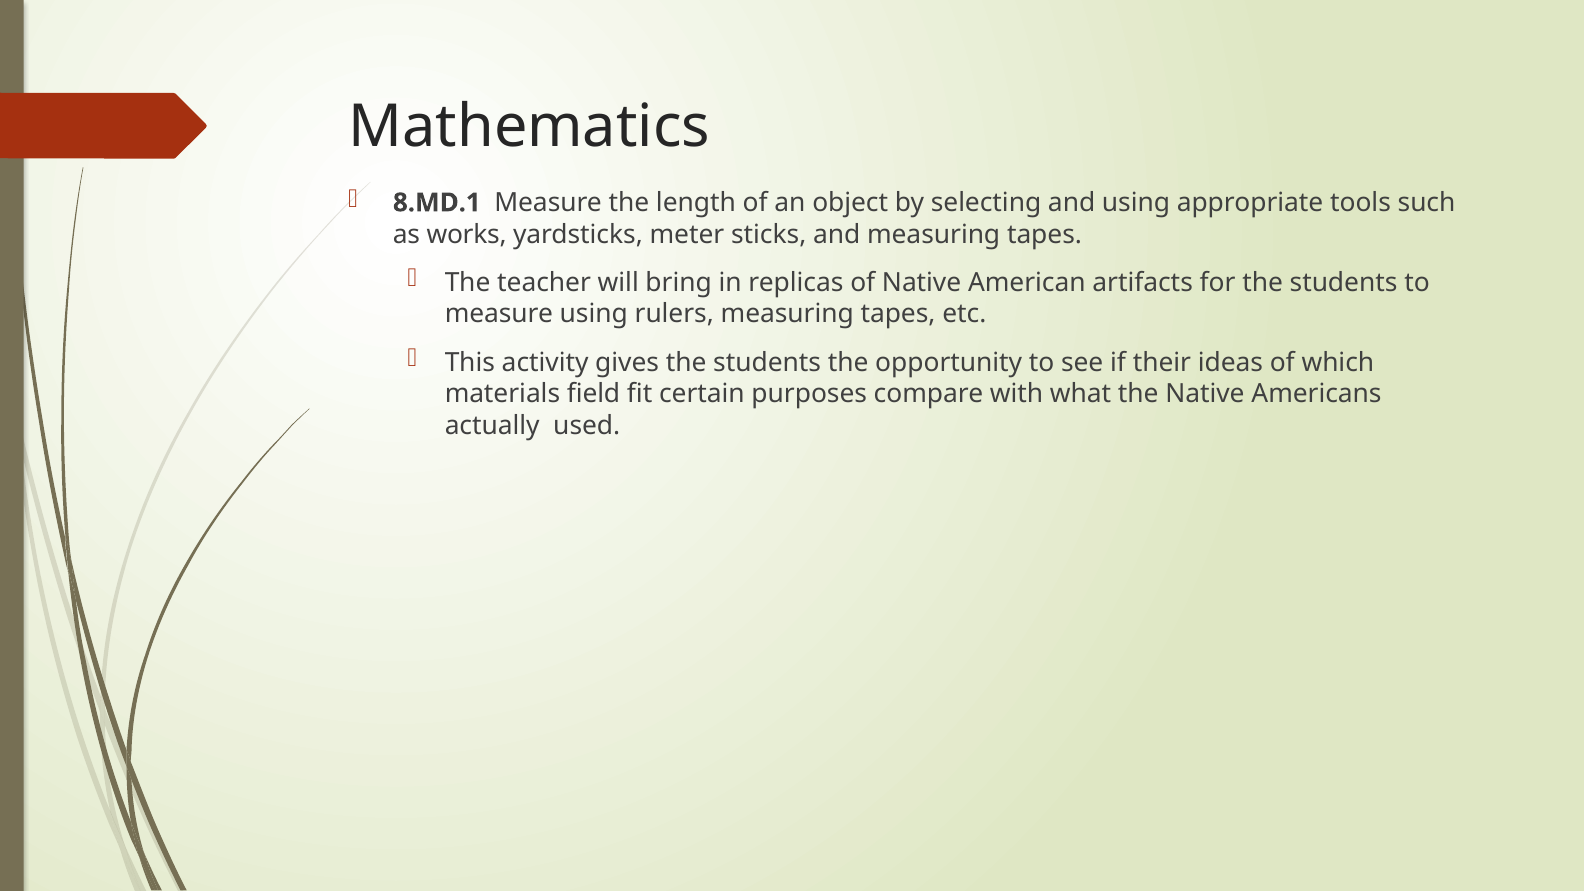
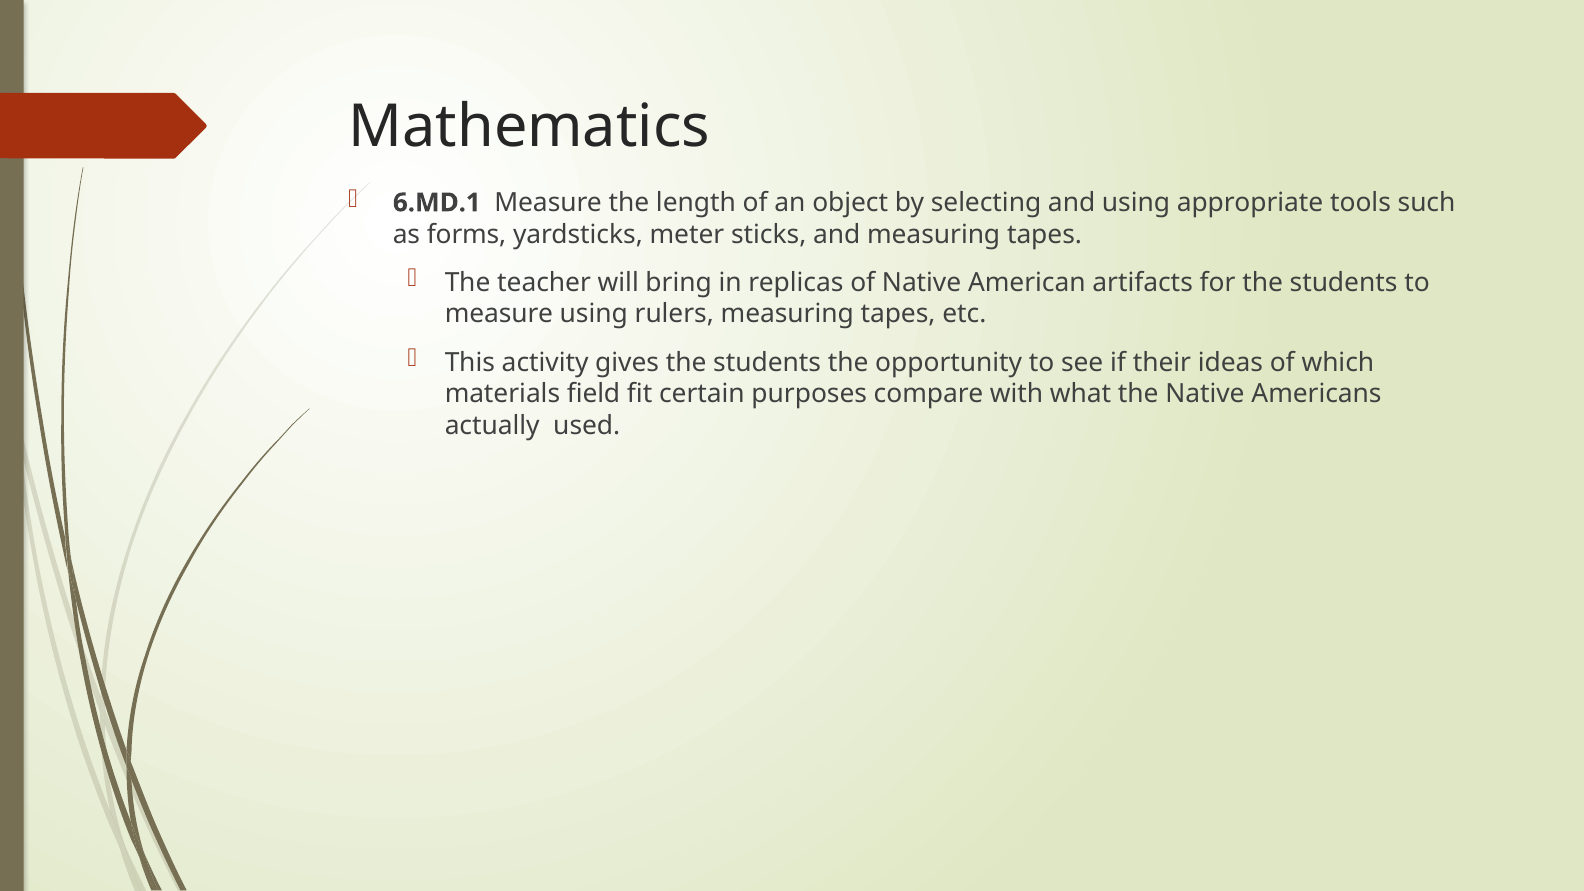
8.MD.1: 8.MD.1 -> 6.MD.1 (437, 203)
works: works -> forms (467, 234)
